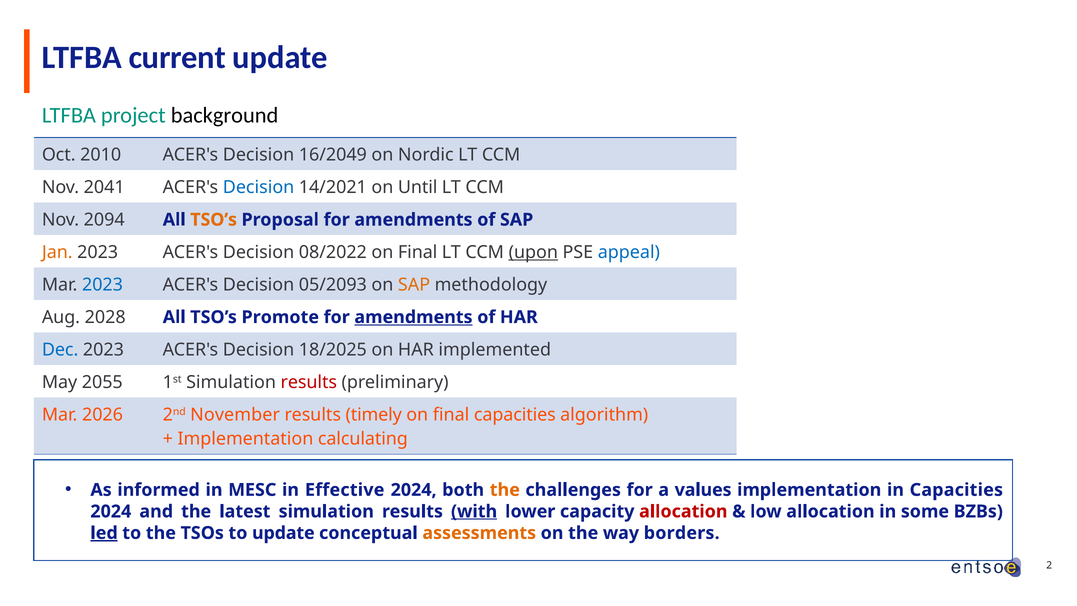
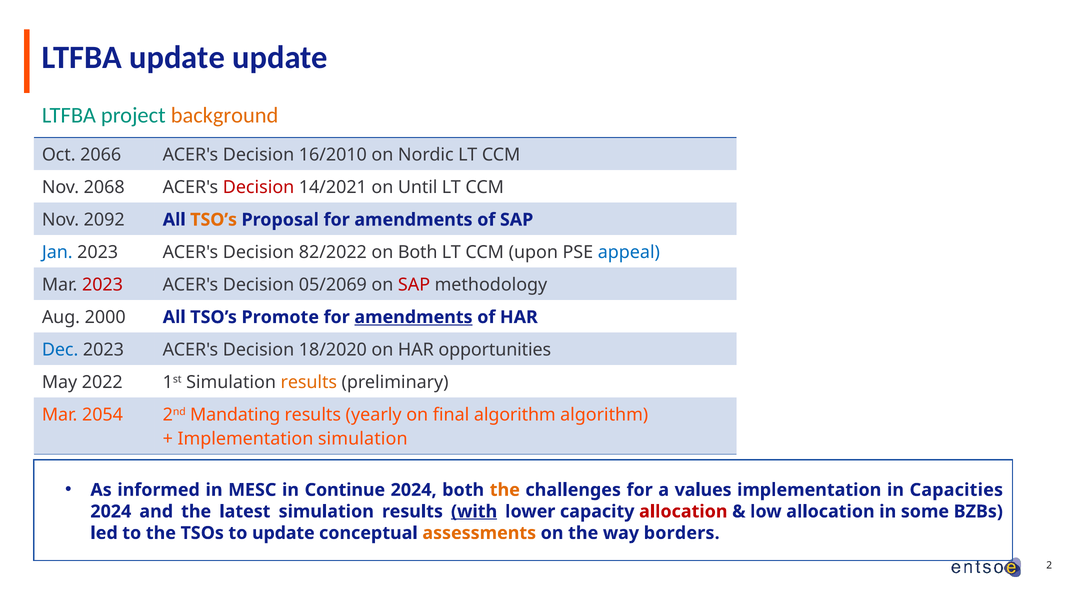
LTFBA current: current -> update (177, 57)
background colour: black -> orange (225, 115)
2010: 2010 -> 2066 (101, 155)
16/2049: 16/2049 -> 16/2010 (333, 155)
2041: 2041 -> 2068 (104, 187)
Decision colour: blue -> red (259, 187)
2094: 2094 -> 2092 (104, 220)
Jan colour: orange -> blue (57, 252)
08/2022: 08/2022 -> 82/2022 (333, 252)
Final: Final -> Both (418, 252)
upon underline: present -> none (533, 252)
2023 colour: blue -> red (103, 285)
05/2093: 05/2093 -> 05/2069 (333, 285)
SAP colour: orange -> red (414, 285)
2028: 2028 -> 2000 (105, 317)
18/2025: 18/2025 -> 18/2020 (333, 350)
implemented: implemented -> opportunities (495, 350)
2055: 2055 -> 2022 (102, 382)
results colour: red -> orange (309, 382)
2026: 2026 -> 2054 (103, 414)
November: November -> Mandating (235, 414)
timely: timely -> yearly (374, 414)
final capacities: capacities -> algorithm (515, 414)
Implementation calculating: calculating -> simulation (363, 439)
Effective: Effective -> Continue (345, 490)
led underline: present -> none (104, 533)
